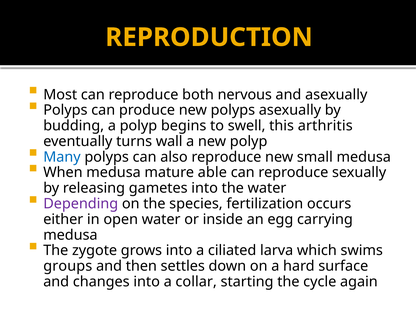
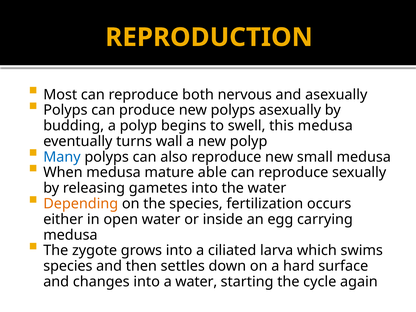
this arthritis: arthritis -> medusa (325, 126)
Depending colour: purple -> orange (81, 204)
groups: groups -> species (68, 266)
a collar: collar -> water (196, 282)
